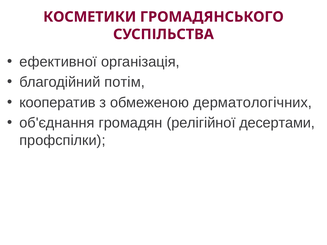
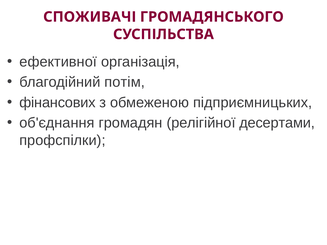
КОСМЕТИКИ: КОСМЕТИКИ -> СПОЖИВАЧІ (90, 17)
кооператив: кооператив -> фінансових (57, 103)
дерматологічних: дерматологічних -> підприємницьких (253, 103)
